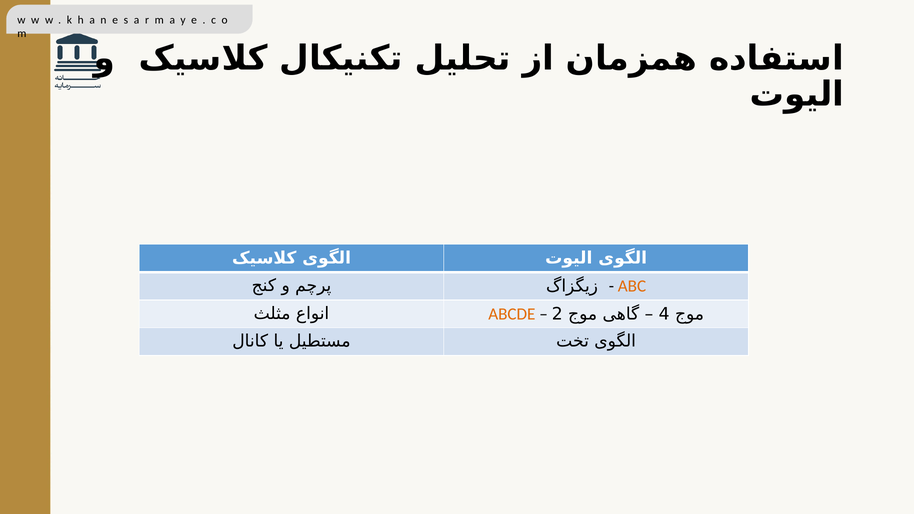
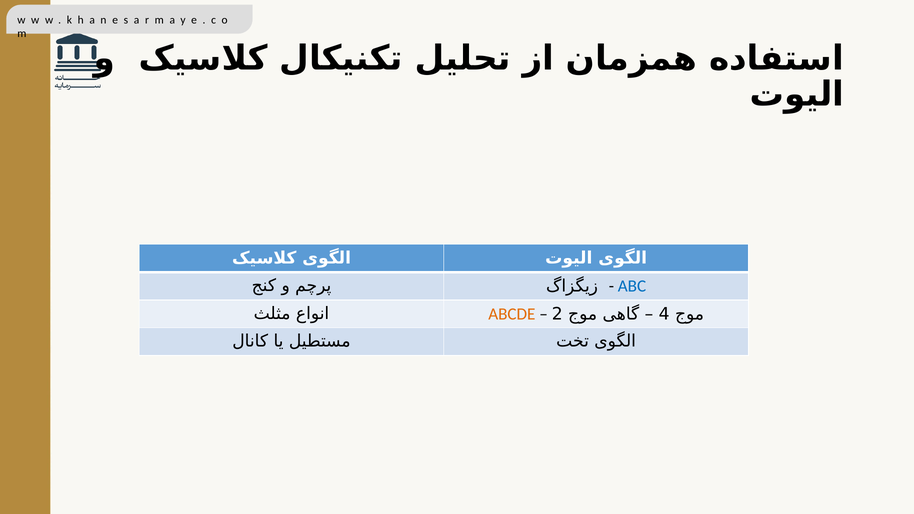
ABC colour: orange -> blue (632, 286)
